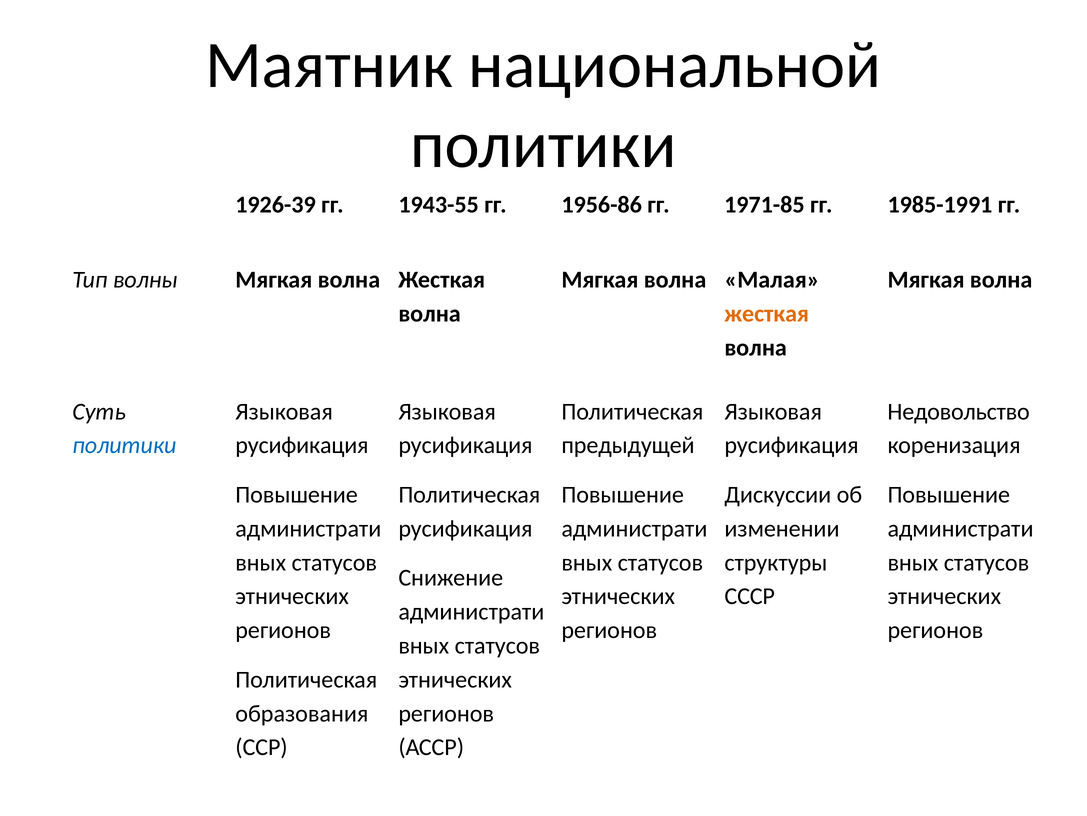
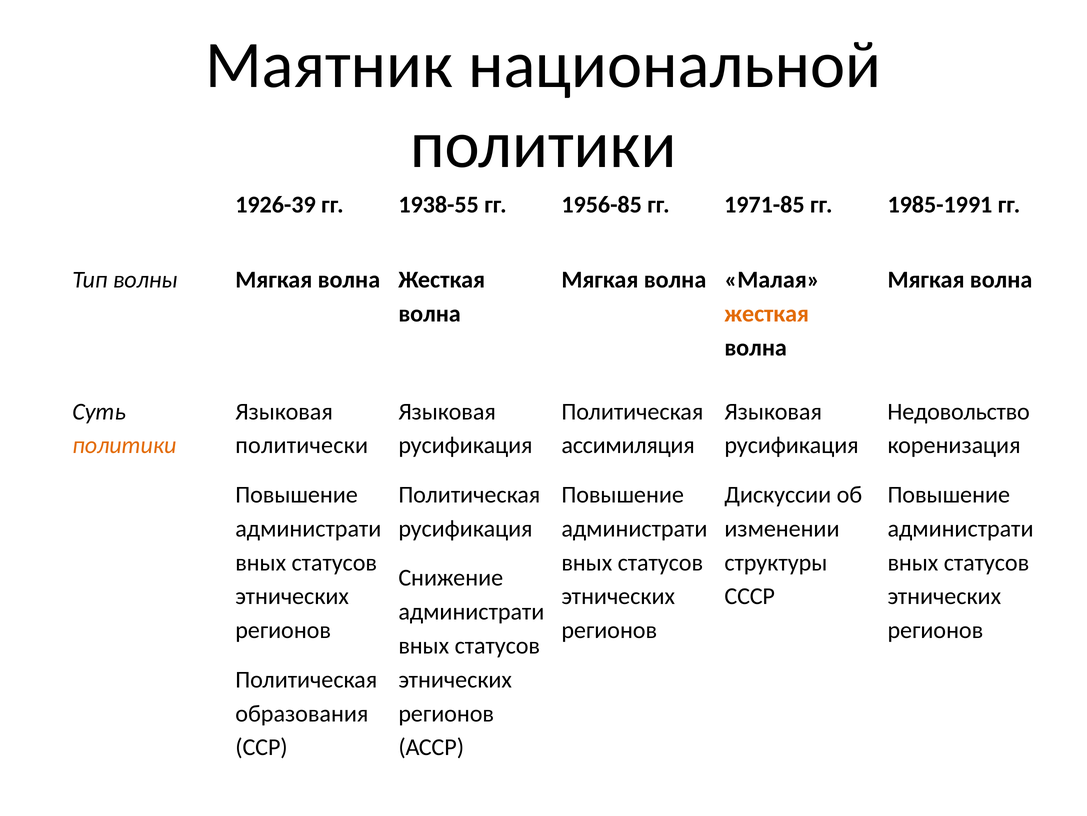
1943-55: 1943-55 -> 1938-55 (439, 205)
1956-86: 1956-86 -> 1956-85 (602, 205)
политики colour: blue -> orange (124, 445)
русификация: русификация -> политически (302, 445)
предыдущей: предыдущей -> ассимиляция (628, 445)
